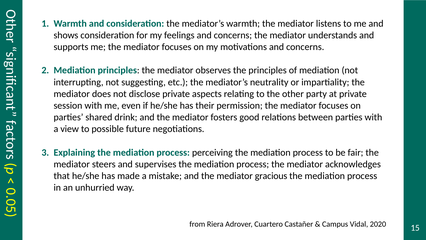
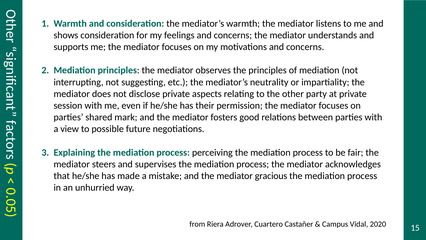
drink: drink -> mark (126, 117)
